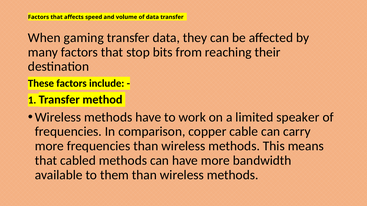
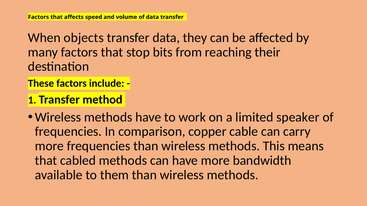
gaming: gaming -> objects (84, 38)
